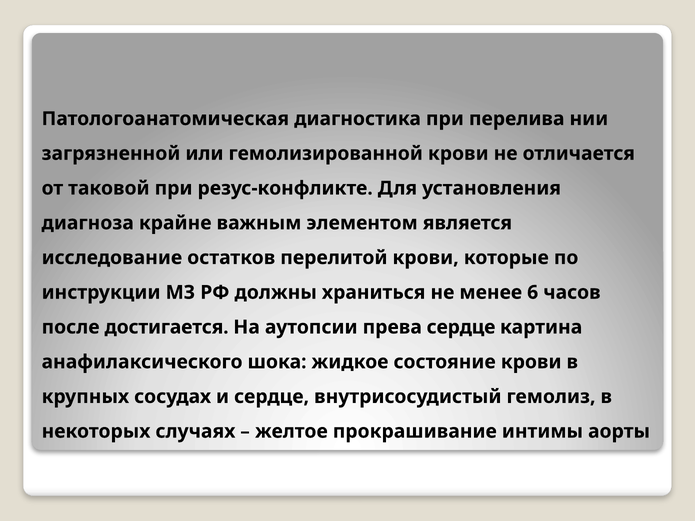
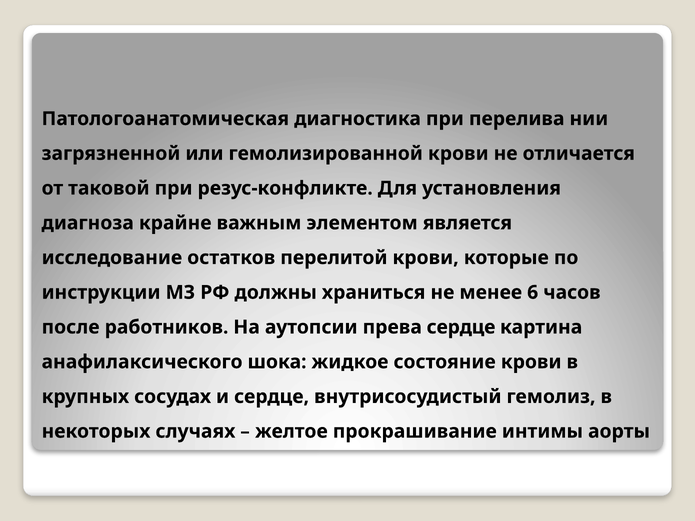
достигается: достигается -> работников (167, 327)
